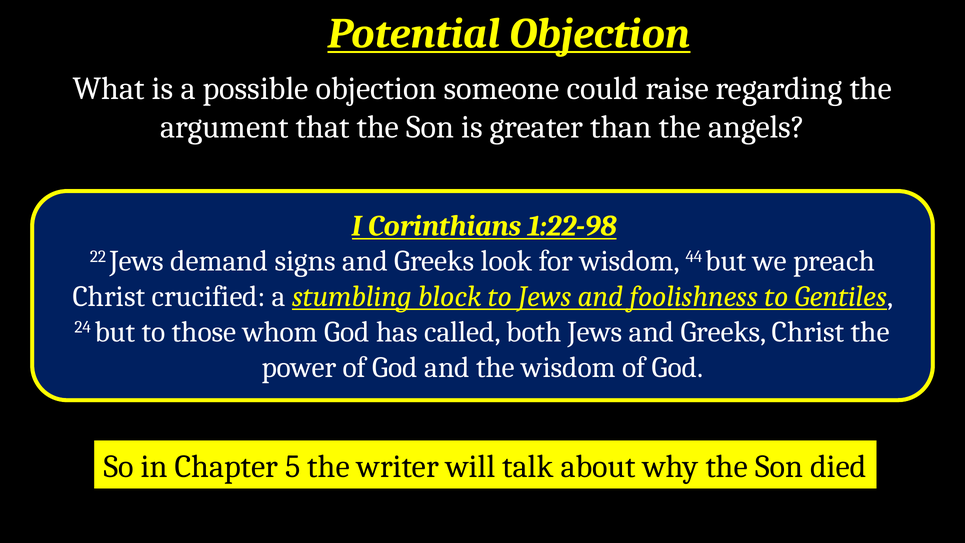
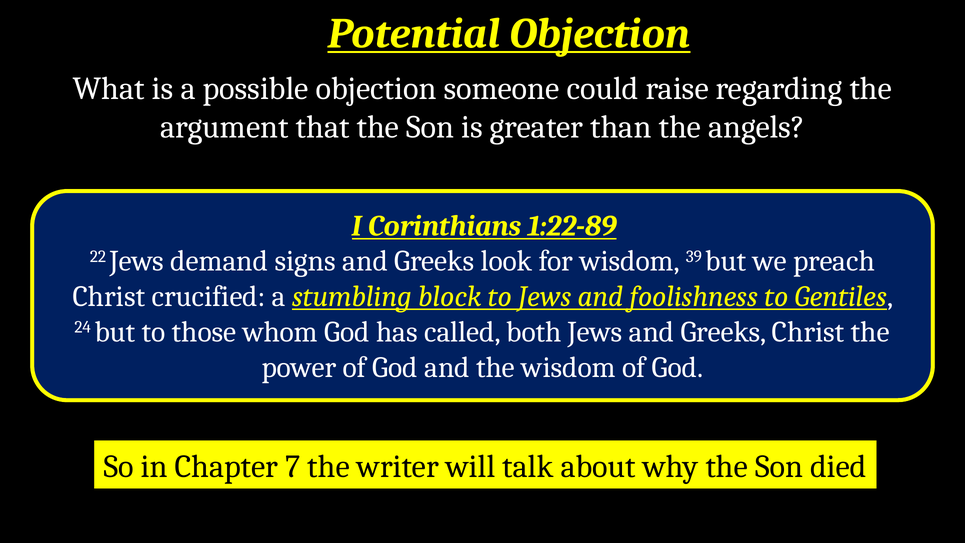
1:22-98: 1:22-98 -> 1:22-89 (572, 226)
44: 44 -> 39 (694, 256)
5: 5 -> 7 (293, 467)
